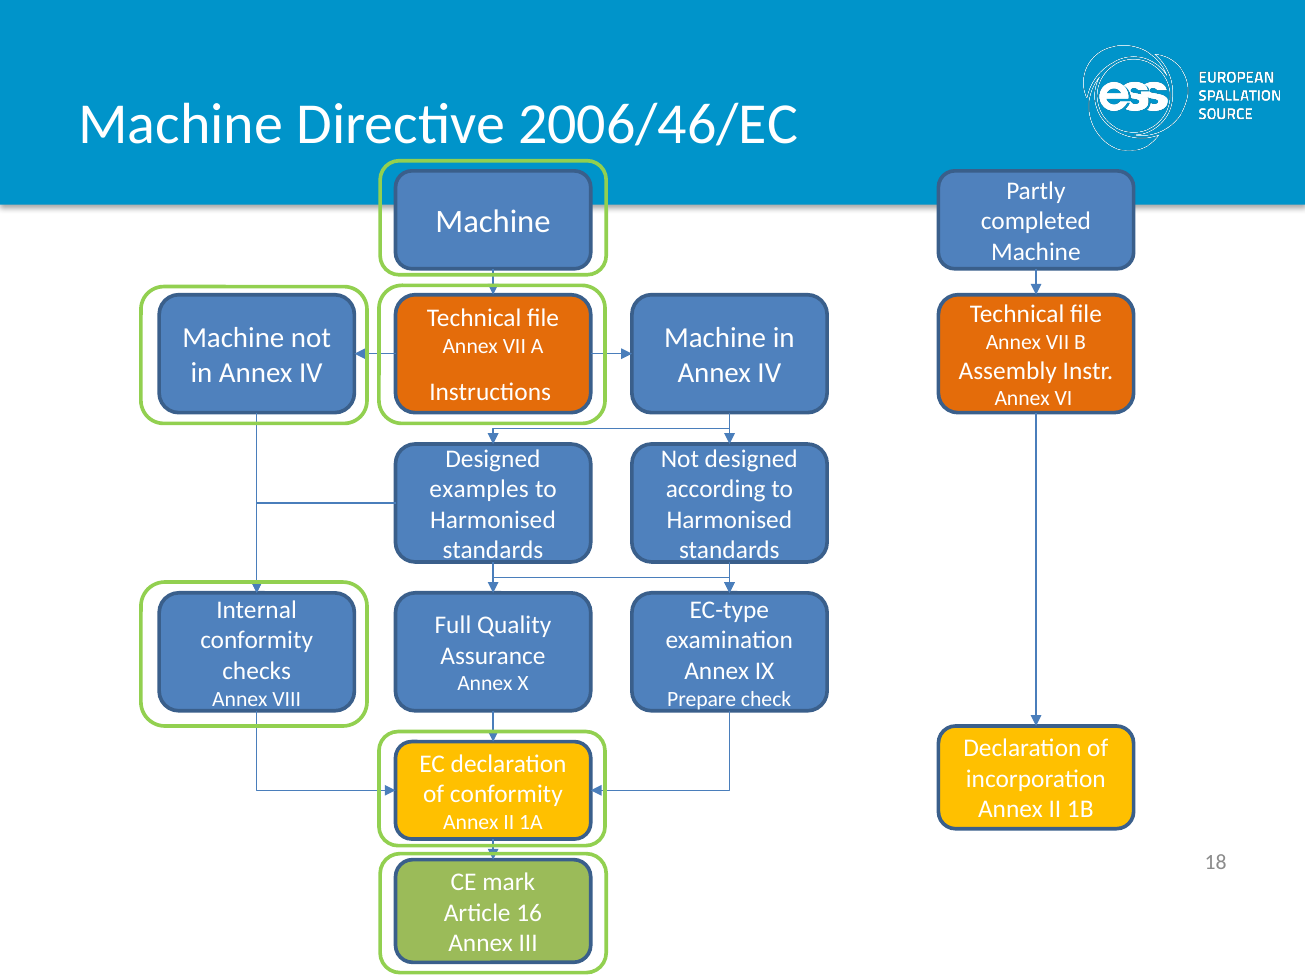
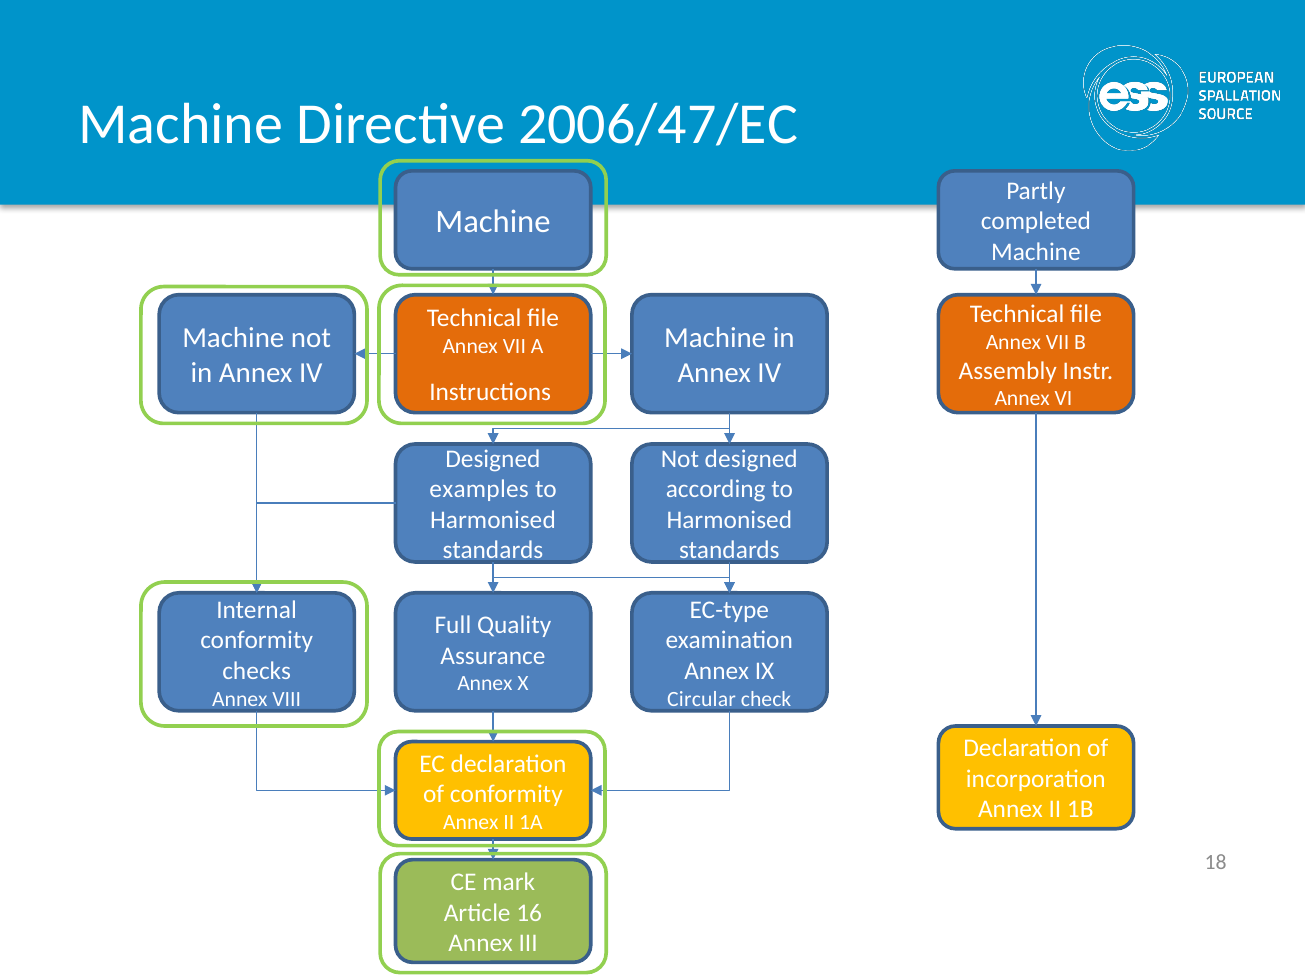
2006/46/EC: 2006/46/EC -> 2006/47/EC (658, 125)
Prepare: Prepare -> Circular (702, 699)
